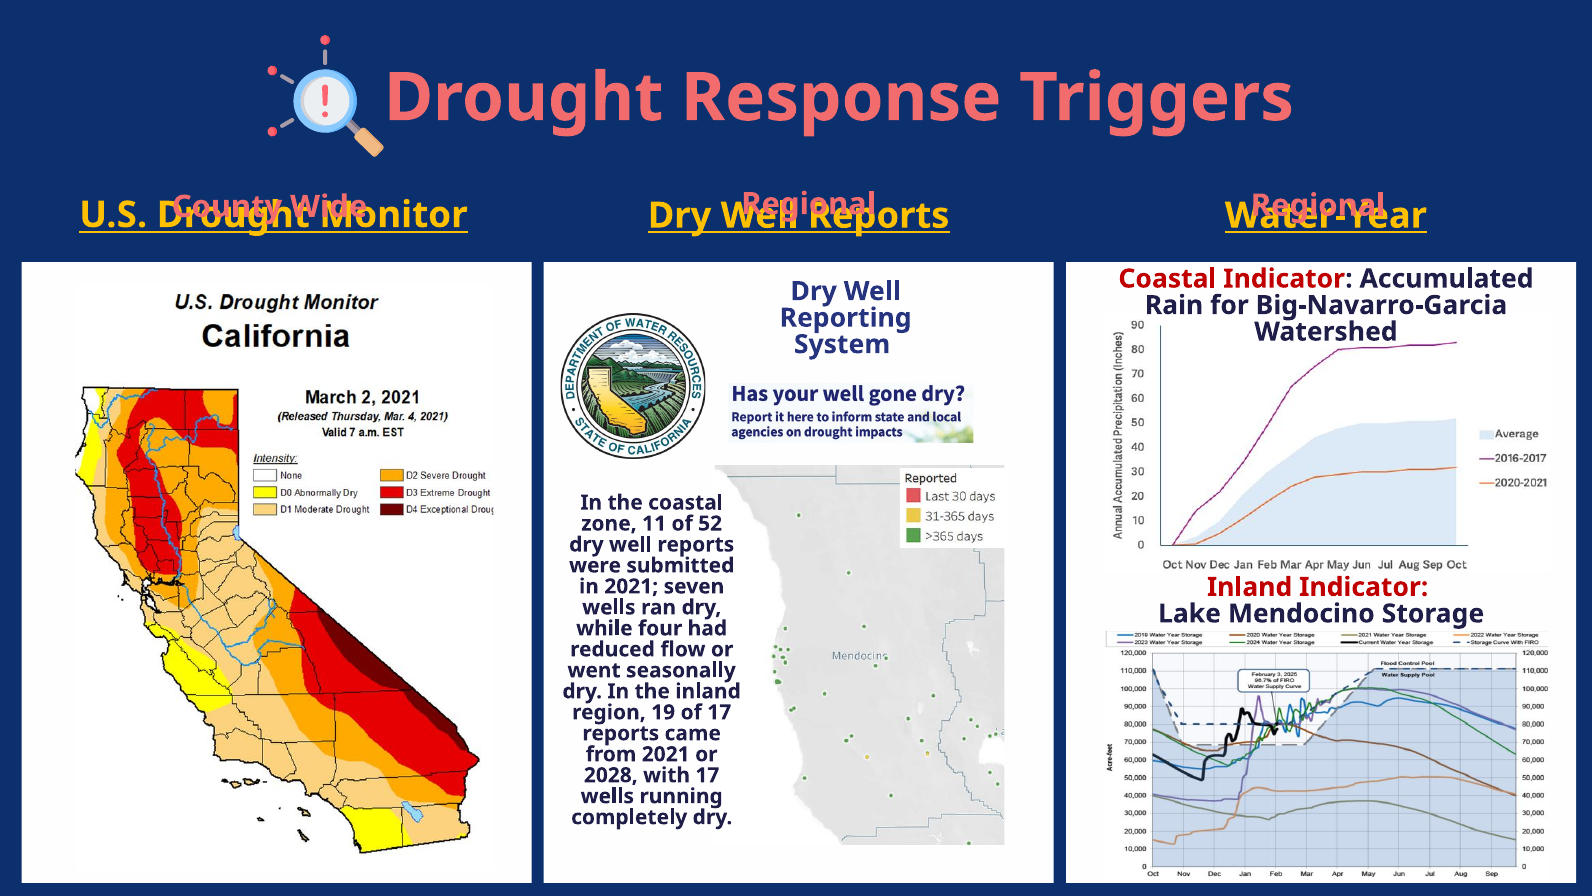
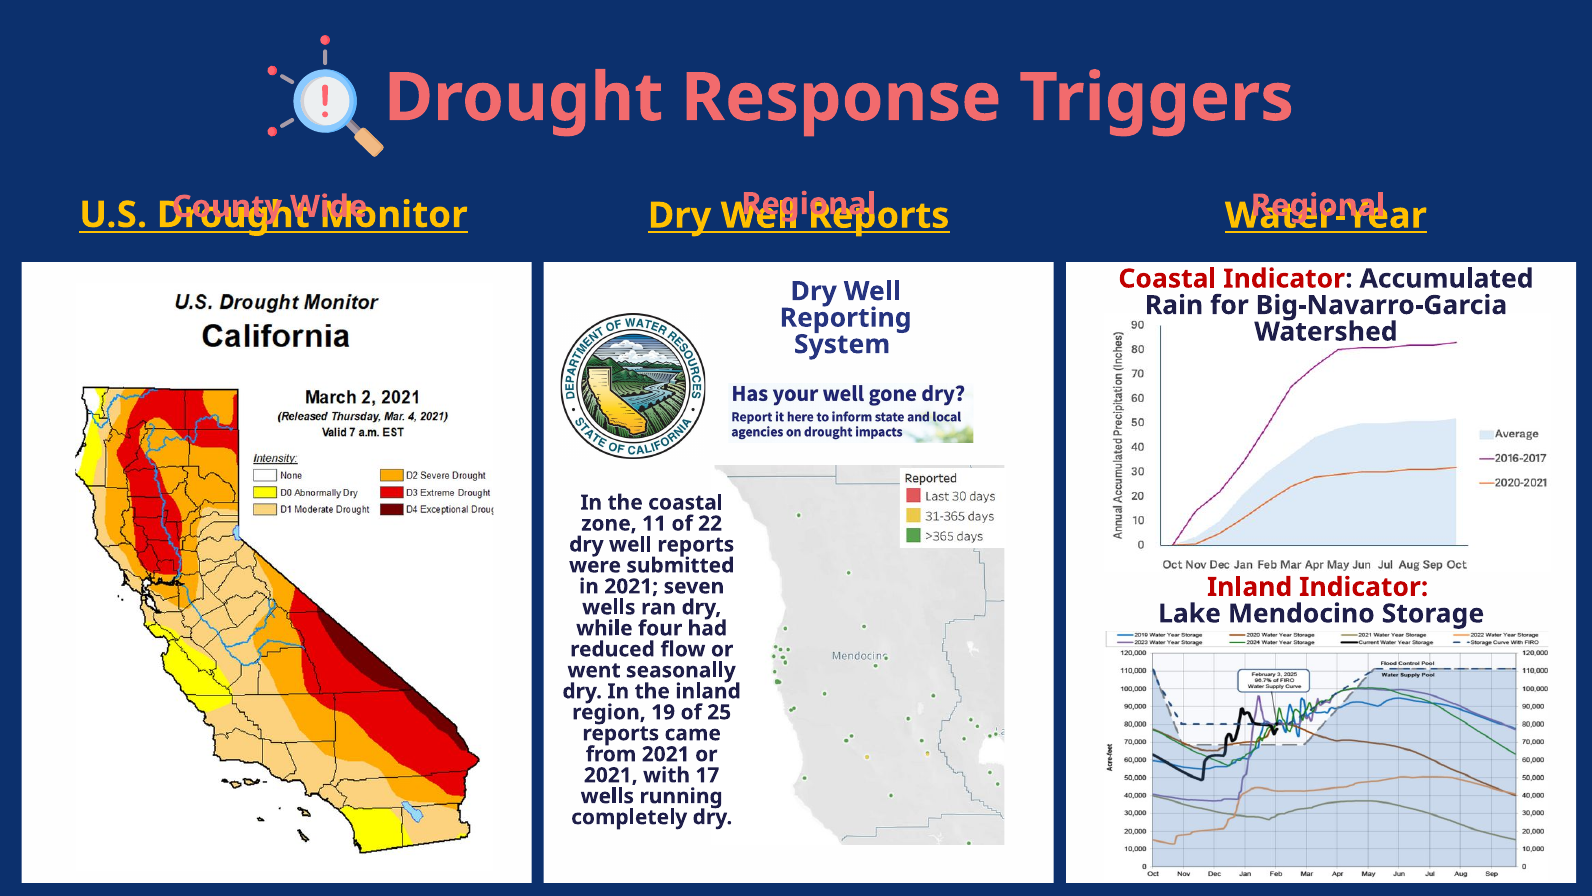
52: 52 -> 22 (710, 523)
of 17: 17 -> 25 (719, 712)
2028: 2028 -> 2021 (611, 775)
